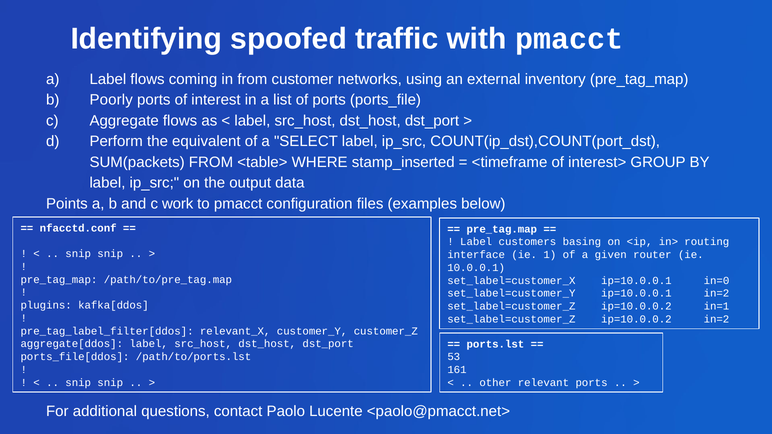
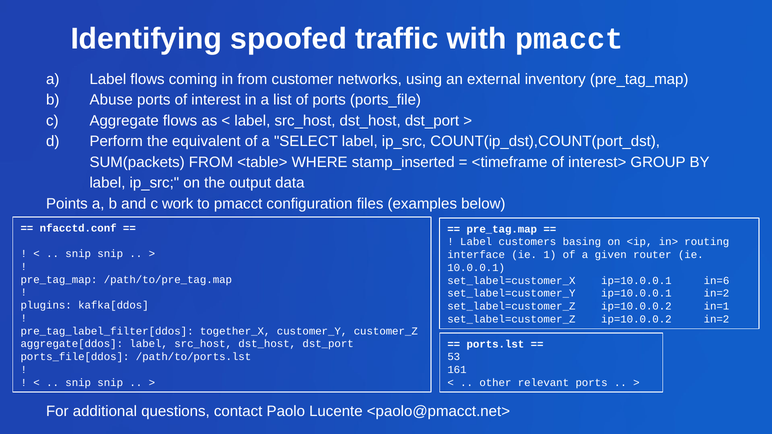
Poorly: Poorly -> Abuse (111, 100)
in=0: in=0 -> in=6 (716, 281)
relevant_X: relevant_X -> together_X (235, 331)
